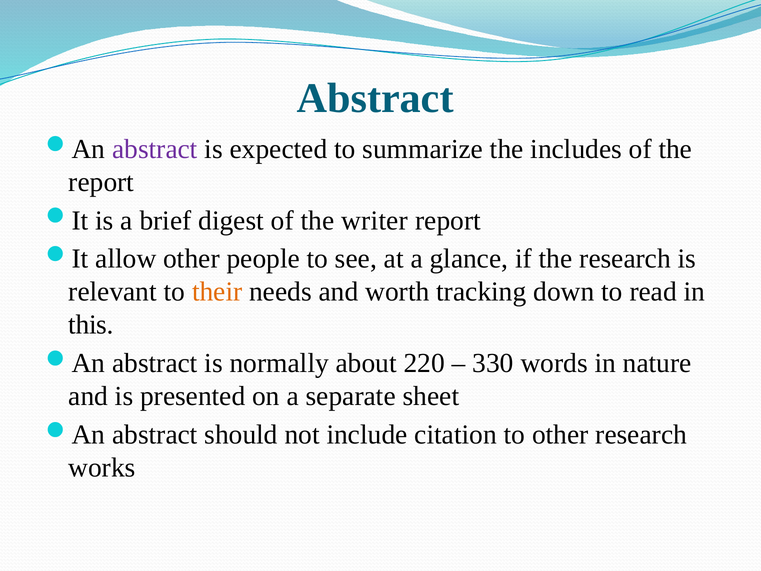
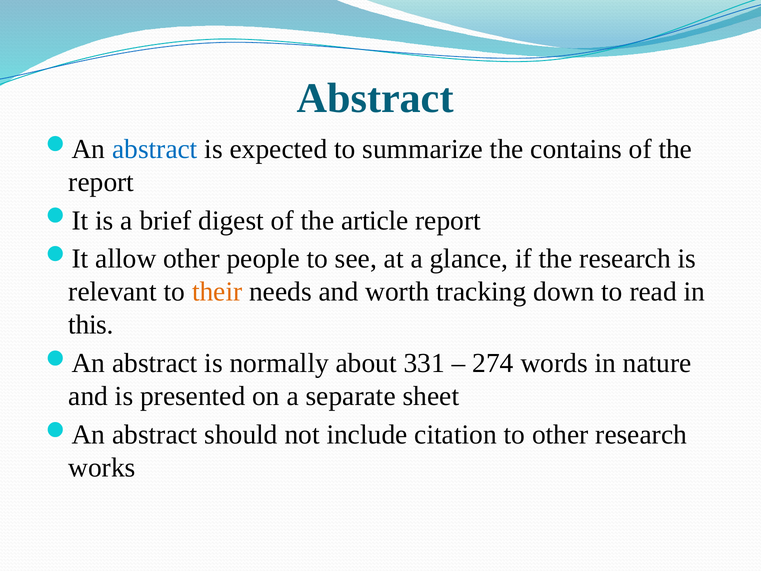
abstract colour: purple -> blue (155, 149)
includes: includes -> contains (576, 149)
writer: writer -> article (375, 220)
220: 220 -> 331 (424, 363)
330: 330 -> 274 (493, 363)
